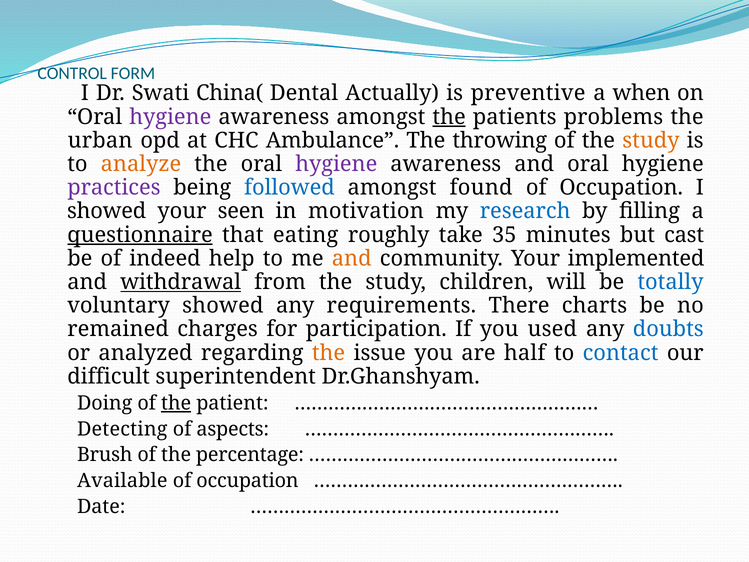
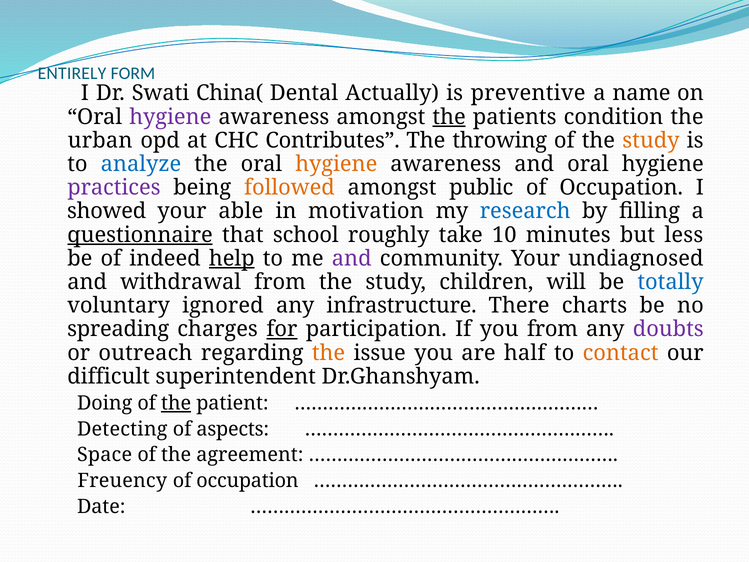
CONTROL: CONTROL -> ENTIRELY (72, 73)
when: when -> name (641, 93)
problems: problems -> condition (613, 117)
Ambulance: Ambulance -> Contributes (333, 140)
analyze colour: orange -> blue (141, 164)
hygiene colour: purple -> orange (336, 164)
followed colour: blue -> orange (289, 188)
found: found -> public (481, 188)
seen: seen -> able (241, 211)
eating: eating -> school (306, 235)
35: 35 -> 10 (504, 235)
cast: cast -> less (684, 235)
help underline: none -> present (232, 258)
and colour: orange -> purple (352, 258)
implemented: implemented -> undiagnosed (636, 258)
withdrawal underline: present -> none (181, 282)
voluntary showed: showed -> ignored (223, 306)
requirements: requirements -> infrastructure (402, 306)
remained: remained -> spreading (118, 329)
for underline: none -> present (282, 329)
you used: used -> from (553, 329)
doubts colour: blue -> purple (668, 329)
analyzed: analyzed -> outreach (145, 353)
contact colour: blue -> orange (621, 353)
Brush: Brush -> Space (105, 455)
percentage: percentage -> agreement (250, 455)
Available: Available -> Freuency (122, 480)
